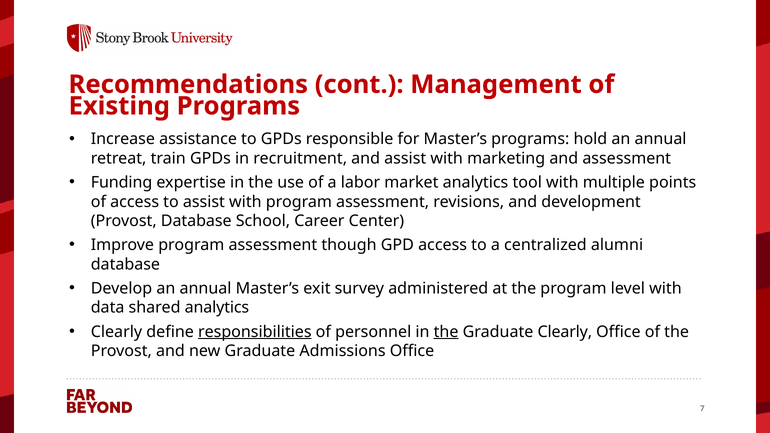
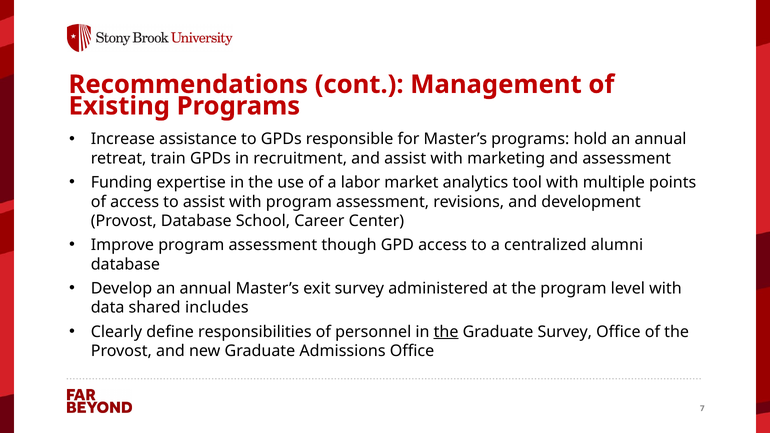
shared analytics: analytics -> includes (217, 308)
responsibilities underline: present -> none (255, 332)
Graduate Clearly: Clearly -> Survey (565, 332)
